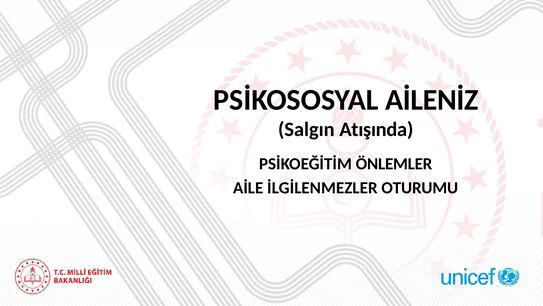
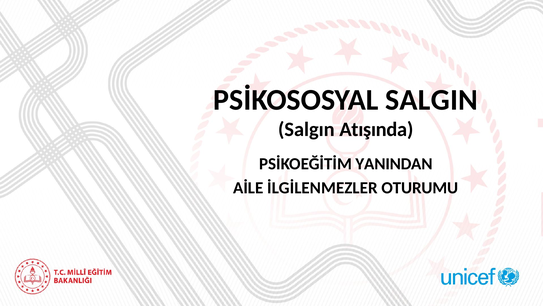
AİLENİZ: AİLENİZ -> SALGIN (432, 100)
ÖNLEMLER: ÖNLEMLER -> YANINDAN (394, 164)
